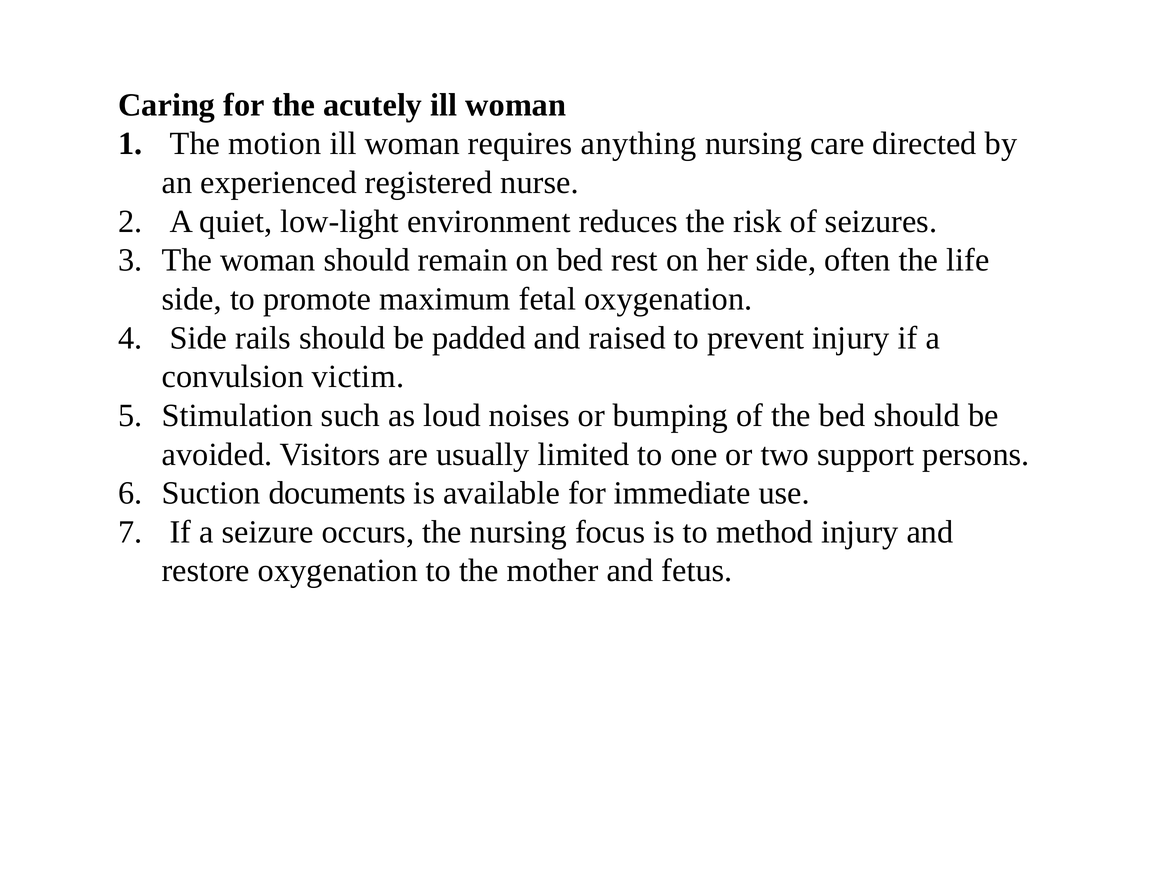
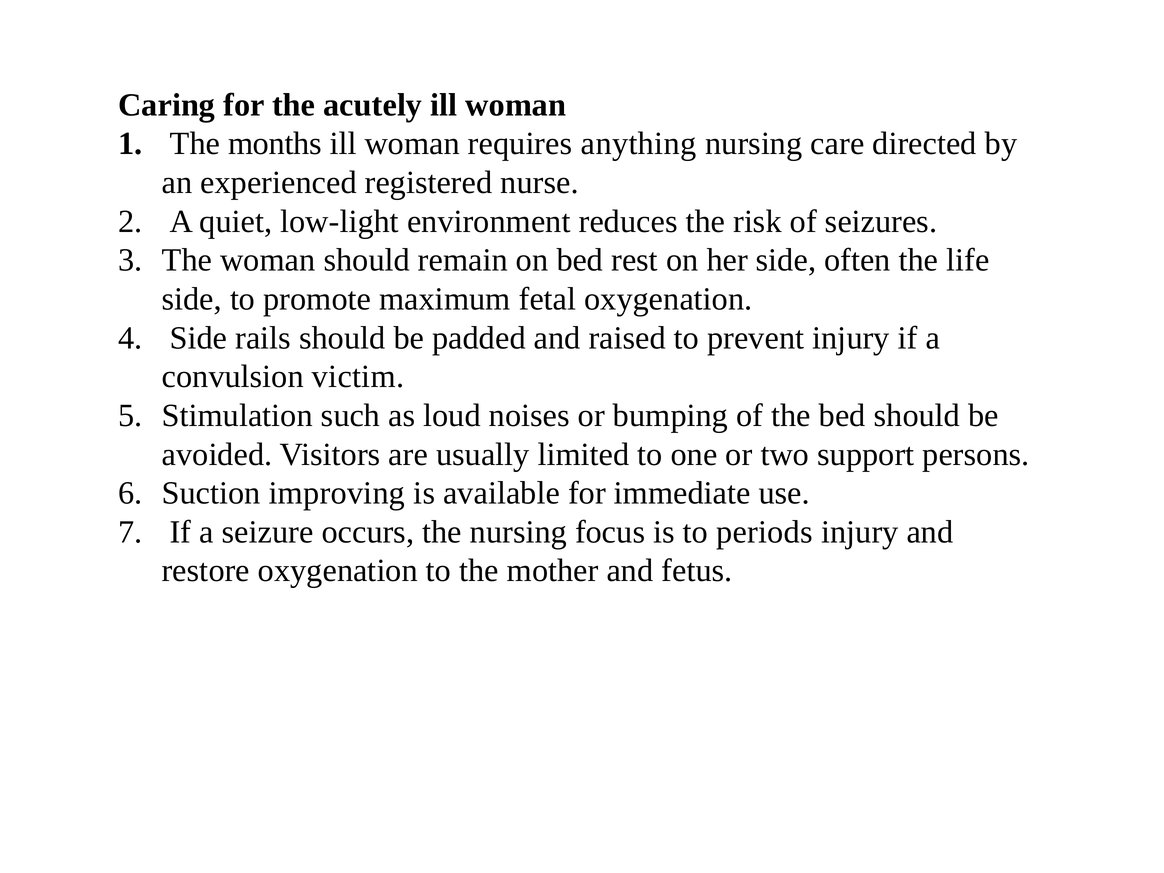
motion: motion -> months (275, 144)
documents: documents -> improving (337, 493)
method: method -> periods (764, 532)
